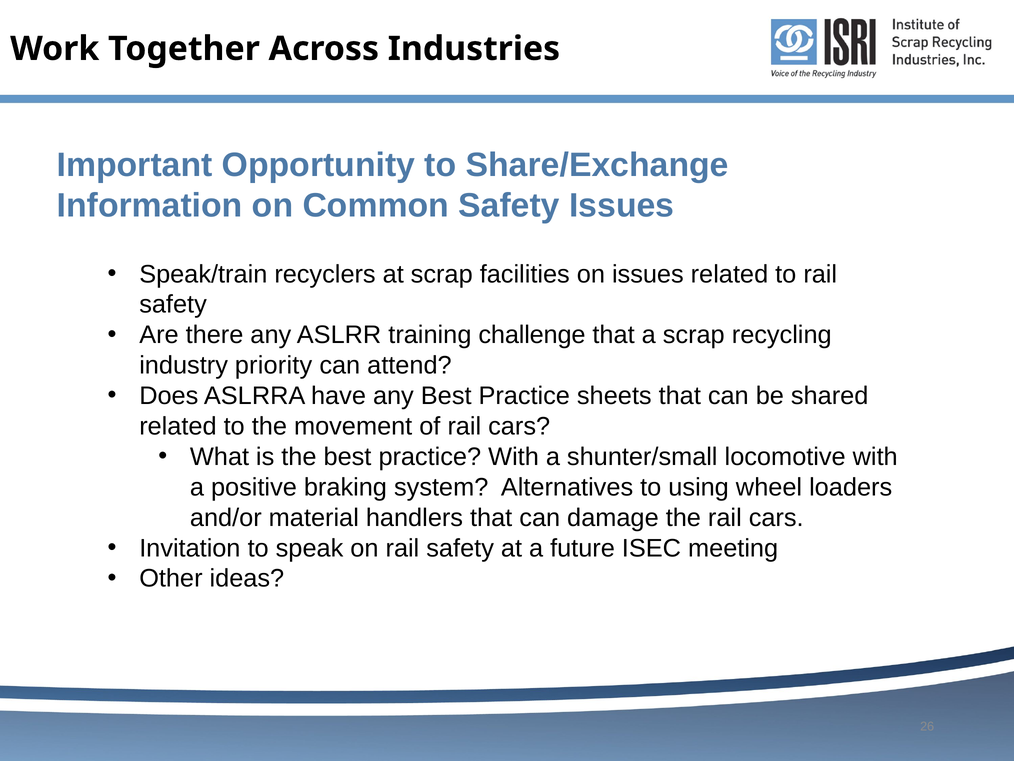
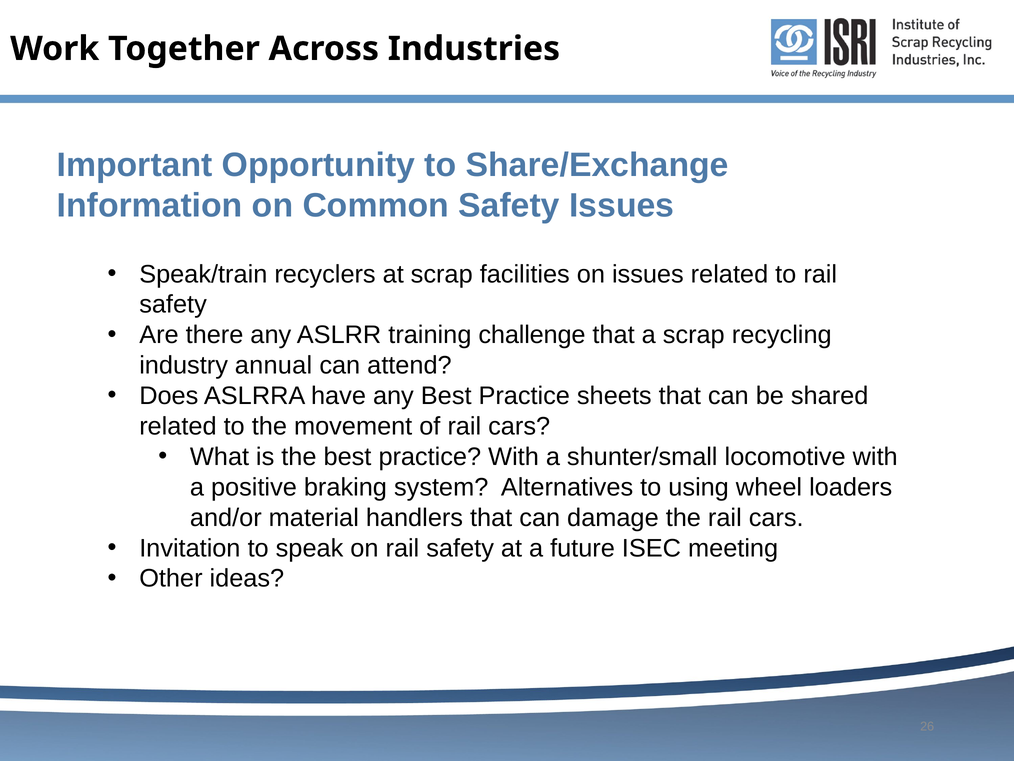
priority: priority -> annual (274, 365)
